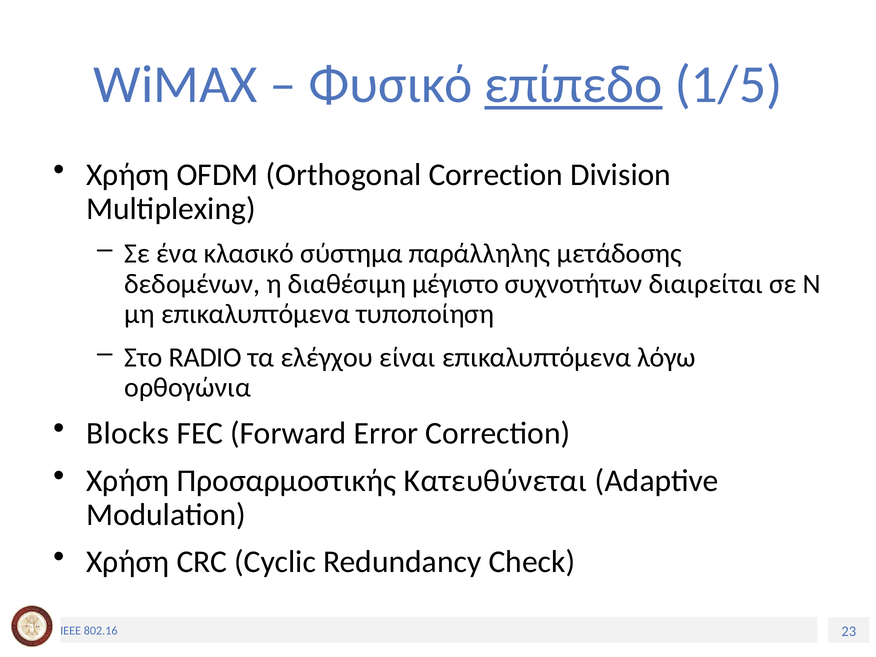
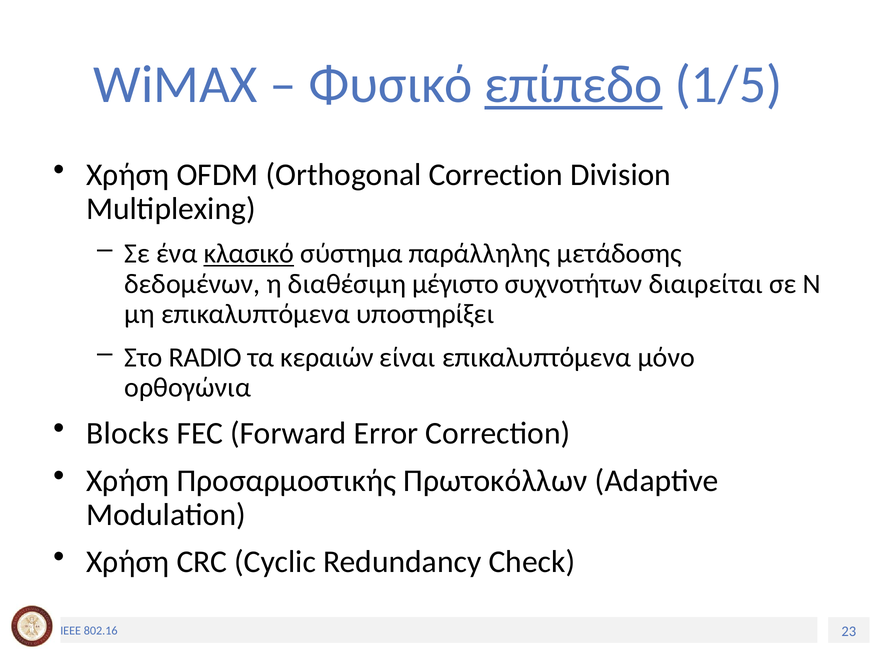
κλασικό underline: none -> present (249, 254)
τυποποίηση: τυποποίηση -> υποστηρίξει (425, 314)
ελέγχου: ελέγχου -> κεραιών (327, 357)
λόγω: λόγω -> μόνο (666, 357)
Κατευθύνεται: Κατευθύνεται -> Πρωτοκόλλων (495, 481)
